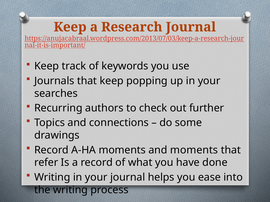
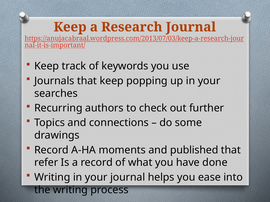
and moments: moments -> published (194, 150)
